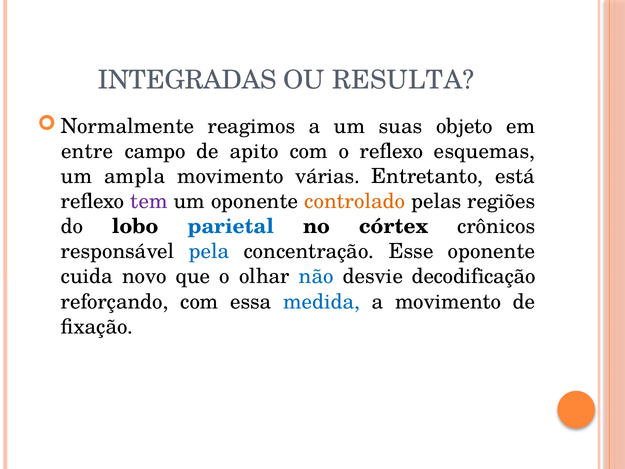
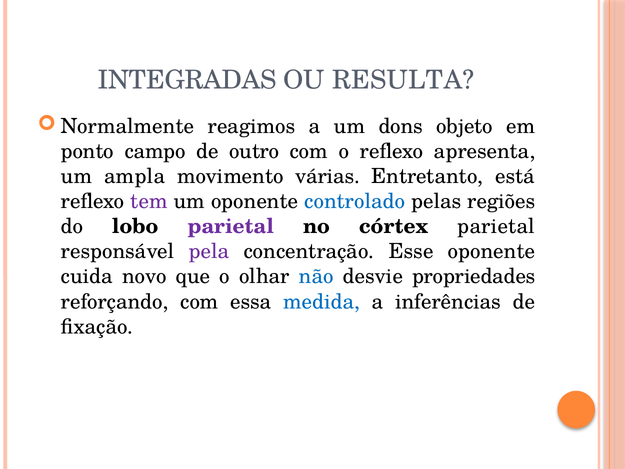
suas: suas -> dons (401, 126)
entre: entre -> ponto (87, 151)
apito: apito -> outro (254, 151)
esquemas: esquemas -> apresenta (485, 151)
controlado colour: orange -> blue (355, 201)
parietal colour: blue -> purple (231, 226)
córtex crônicos: crônicos -> parietal (496, 226)
pela colour: blue -> purple (209, 251)
decodificação: decodificação -> propriedades (474, 276)
a movimento: movimento -> inferências (448, 301)
